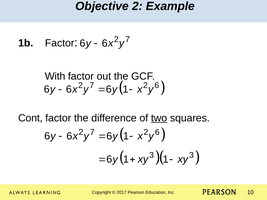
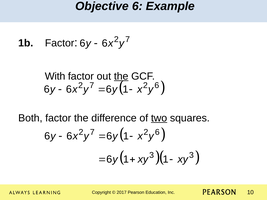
Objective 2: 2 -> 6 (137, 6)
the underline: none -> present (121, 76)
Cont: Cont -> Both (30, 118)
